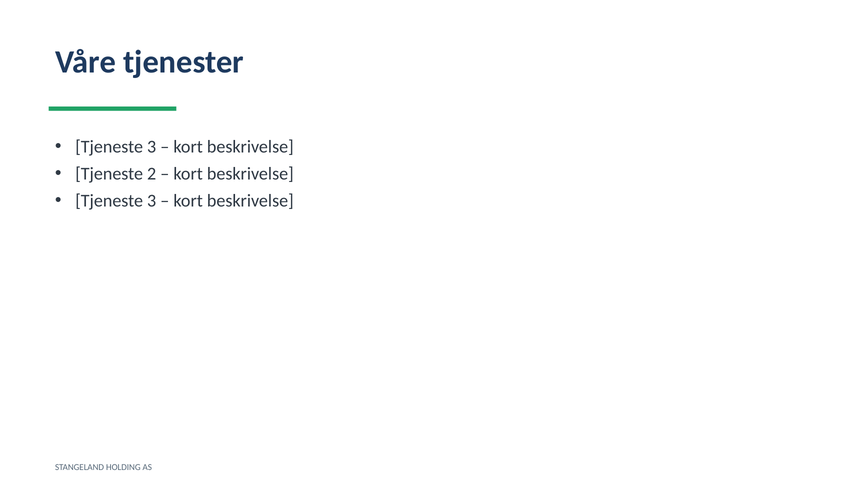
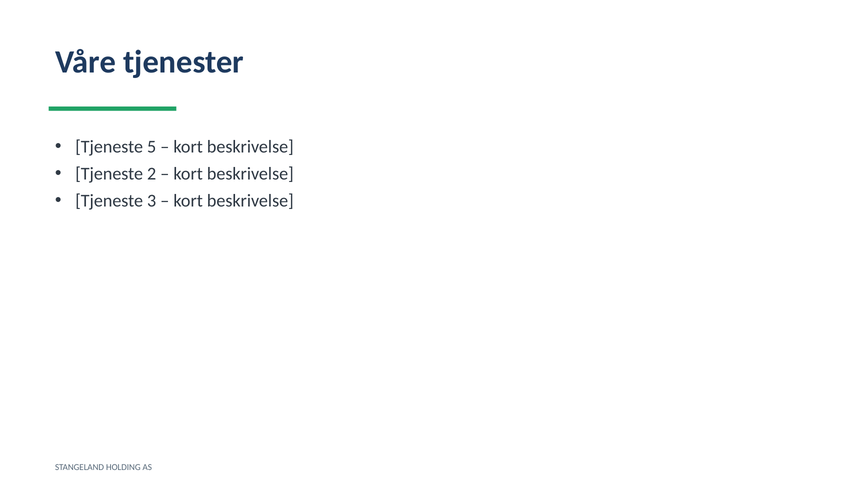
3: 3 -> 5 (152, 147)
